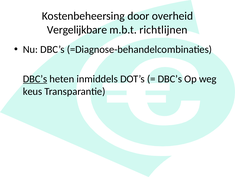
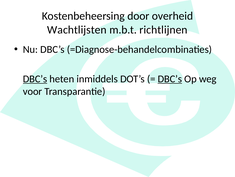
Vergelijkbare: Vergelijkbare -> Wachtlijsten (77, 30)
DBC’s underline: none -> present (170, 79)
keus: keus -> voor (33, 91)
